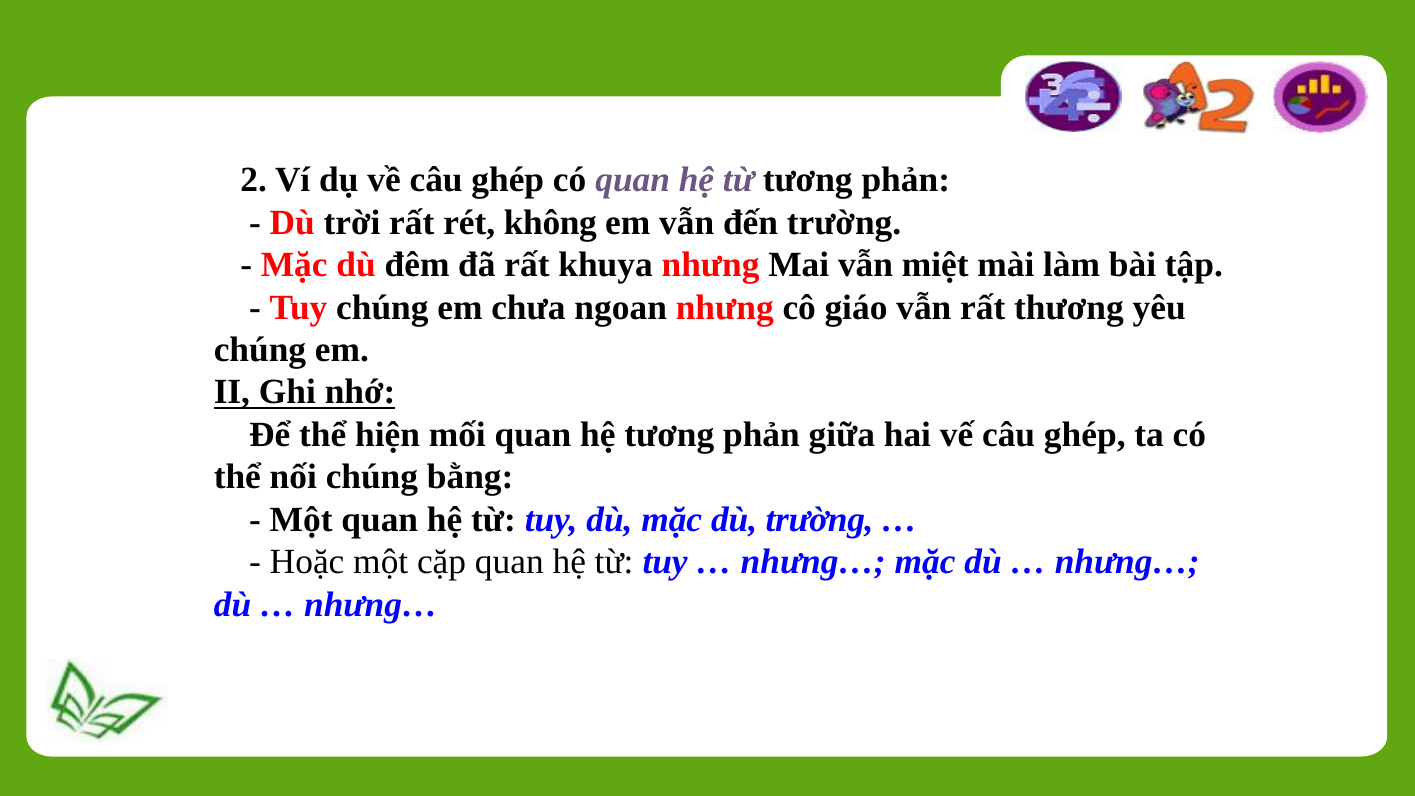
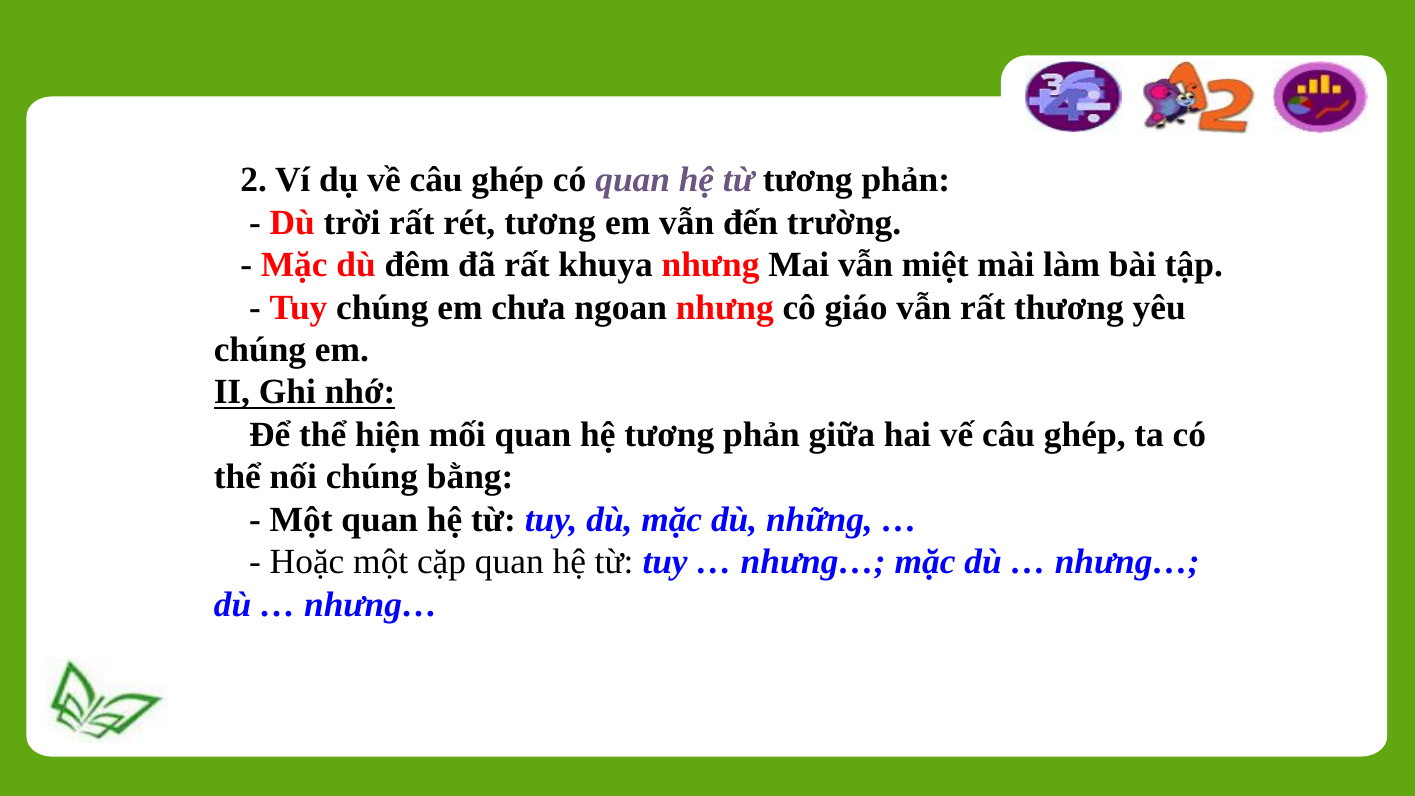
rét không: không -> tương (550, 222)
dù trường: trường -> những (819, 520)
